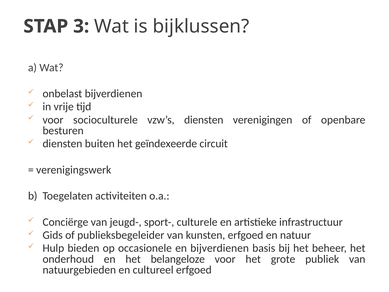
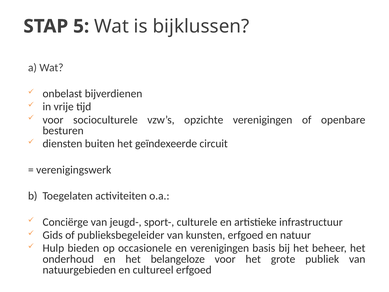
3: 3 -> 5 (81, 26)
vzw’s diensten: diensten -> opzichte (204, 120)
en bijverdienen: bijverdienen -> verenigingen (220, 248)
